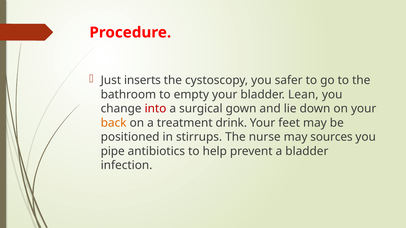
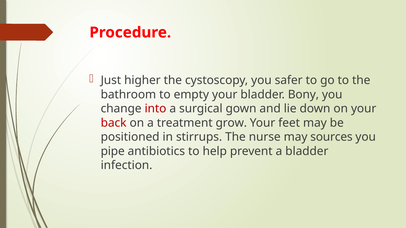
inserts: inserts -> higher (142, 80)
Lean: Lean -> Bony (303, 95)
back colour: orange -> red (114, 123)
drink: drink -> grow (231, 123)
